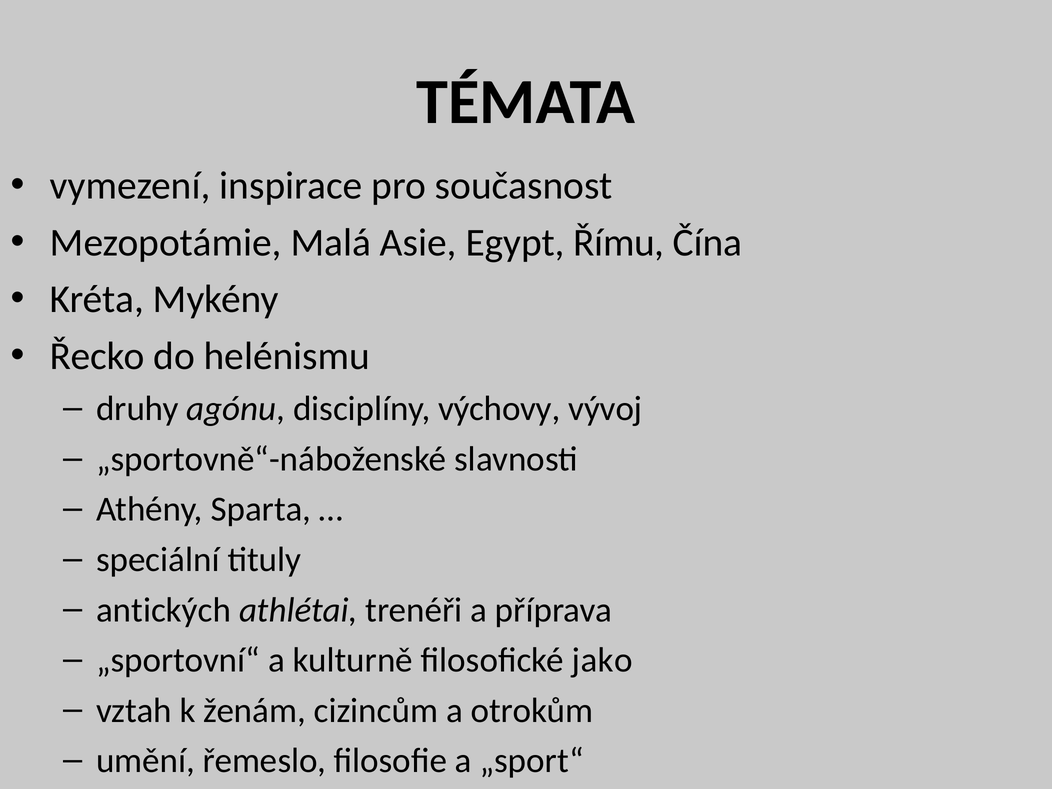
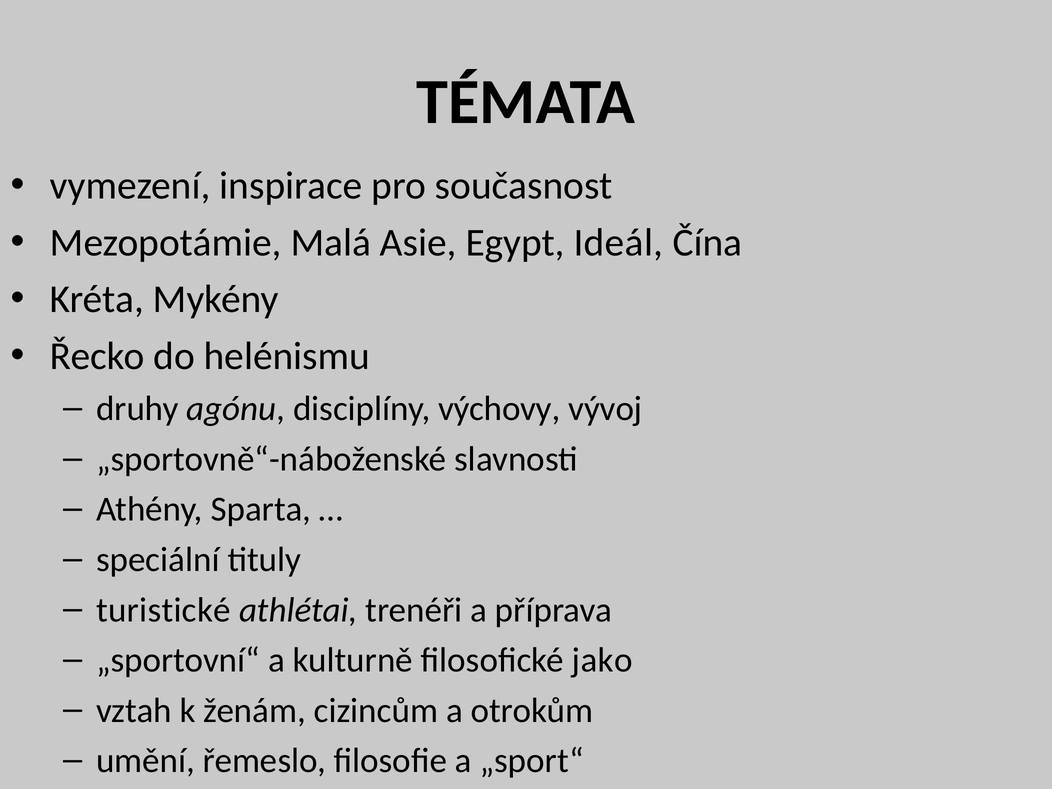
Římu: Římu -> Ideál (618, 243)
antických: antických -> turistické (163, 610)
